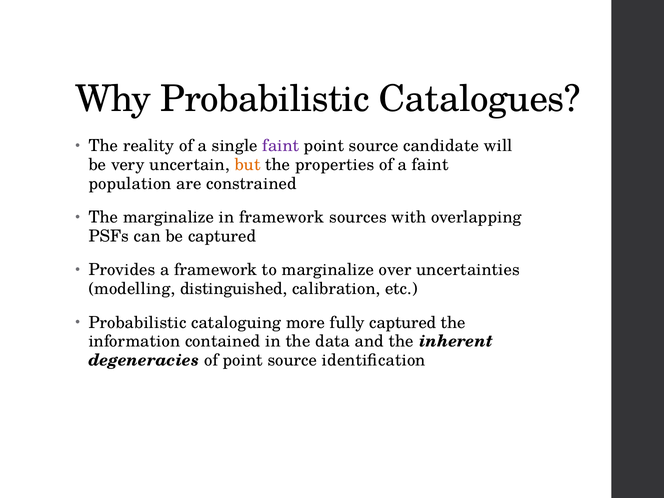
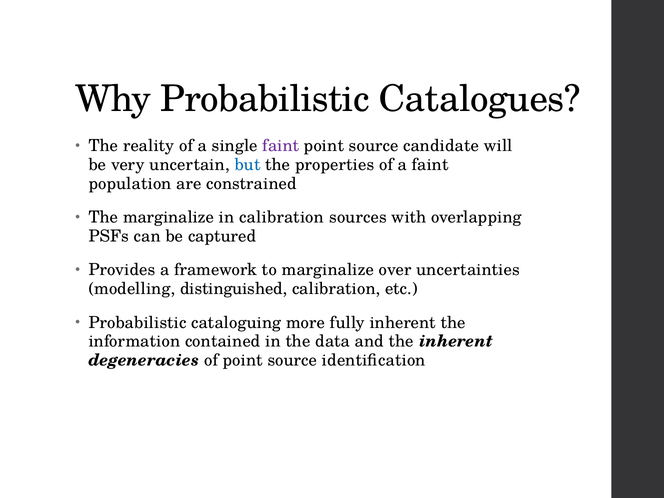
but colour: orange -> blue (247, 165)
in framework: framework -> calibration (282, 217)
fully captured: captured -> inherent (403, 323)
